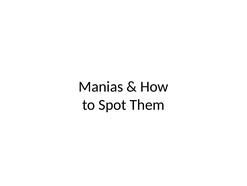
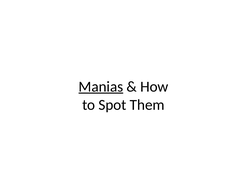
Manias underline: none -> present (101, 86)
